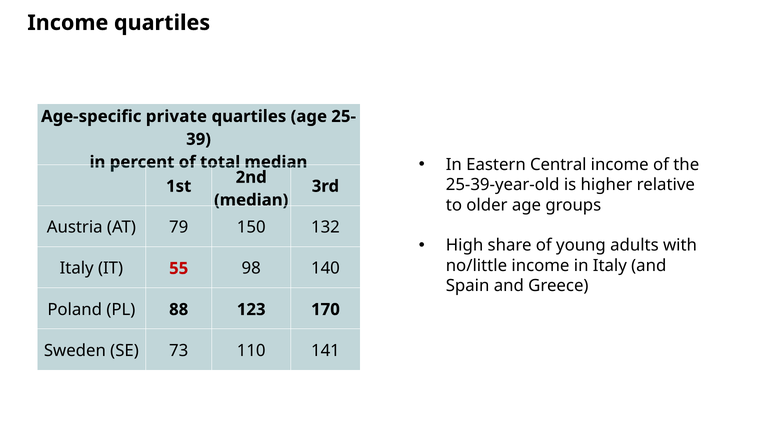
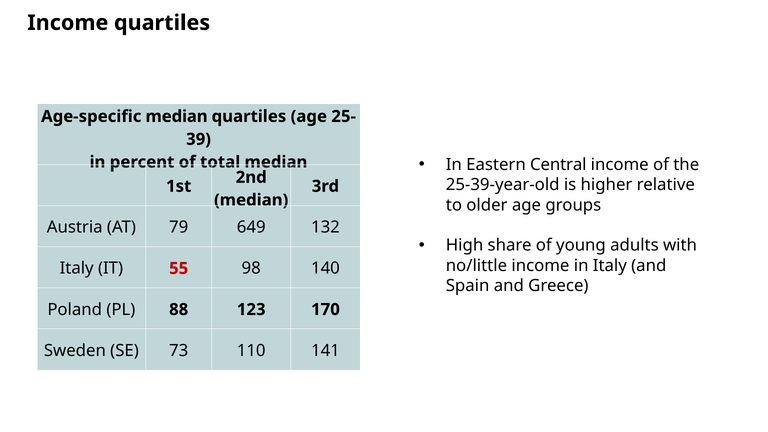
Age-specific private: private -> median (177, 116)
150: 150 -> 649 (251, 227)
